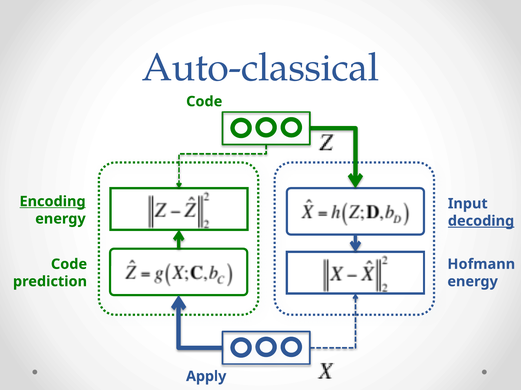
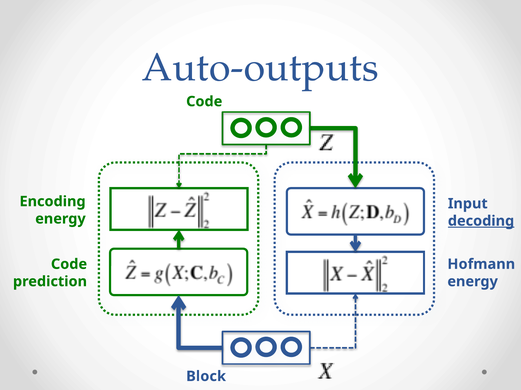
Auto-classical: Auto-classical -> Auto-outputs (260, 68)
Encoding underline: present -> none (53, 202)
Apply: Apply -> Block (206, 377)
